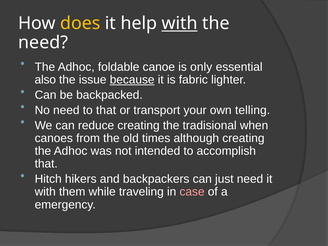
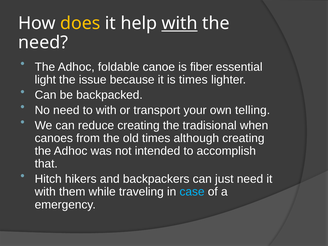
only: only -> fiber (201, 67)
also: also -> light (45, 80)
because underline: present -> none (132, 80)
is fabric: fabric -> times (193, 80)
to that: that -> with (106, 110)
case colour: pink -> light blue (192, 192)
